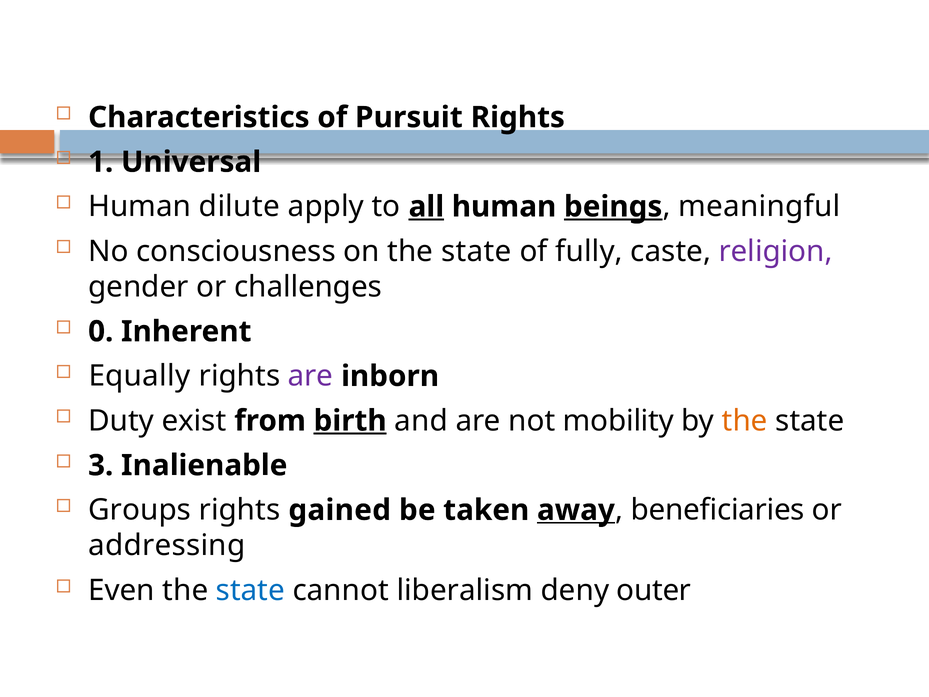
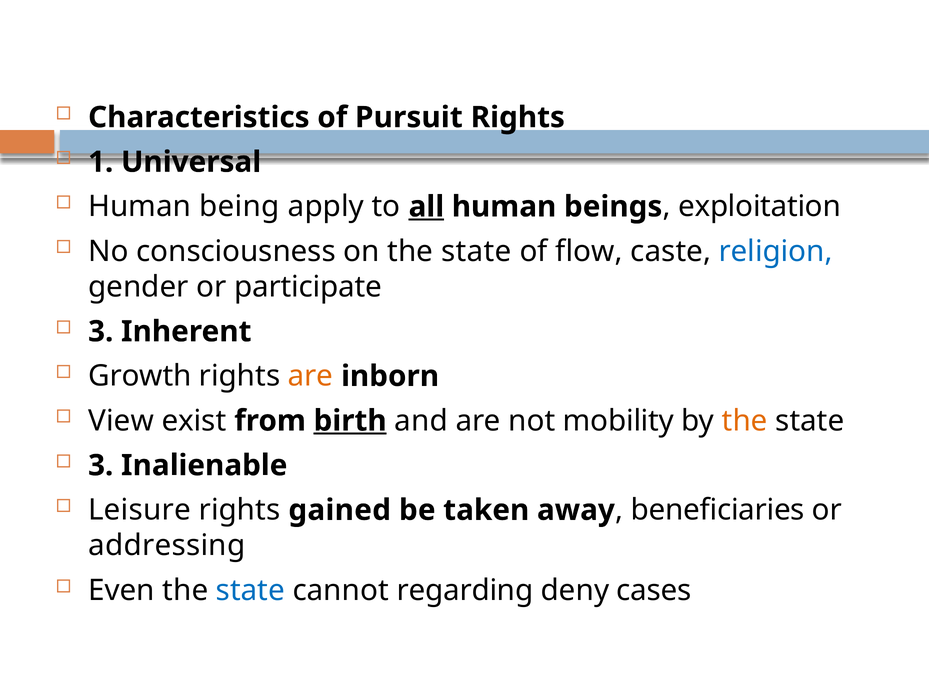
dilute: dilute -> being (239, 207)
beings underline: present -> none (613, 207)
meaningful: meaningful -> exploitation (760, 207)
fully: fully -> flow (589, 251)
religion colour: purple -> blue (776, 251)
challenges: challenges -> participate (308, 287)
0: 0 -> 3 (101, 331)
Equally: Equally -> Growth (140, 376)
are colour: purple -> orange (311, 376)
Duty: Duty -> View (121, 421)
Groups: Groups -> Leisure (140, 510)
away underline: present -> none (576, 510)
liberalism: liberalism -> regarding (465, 590)
outer: outer -> cases (654, 590)
